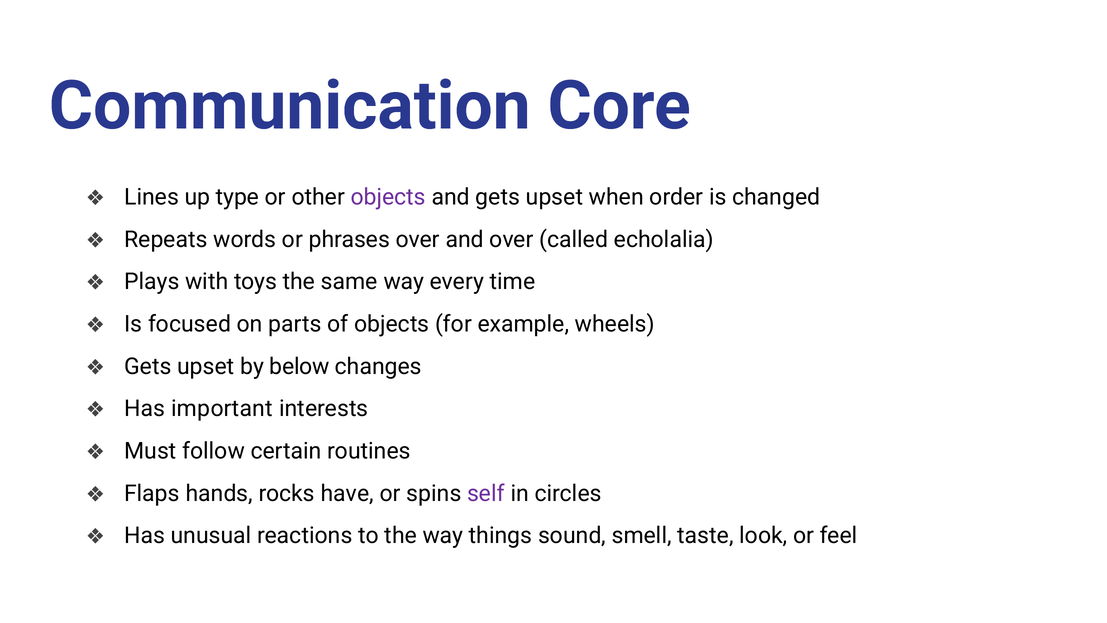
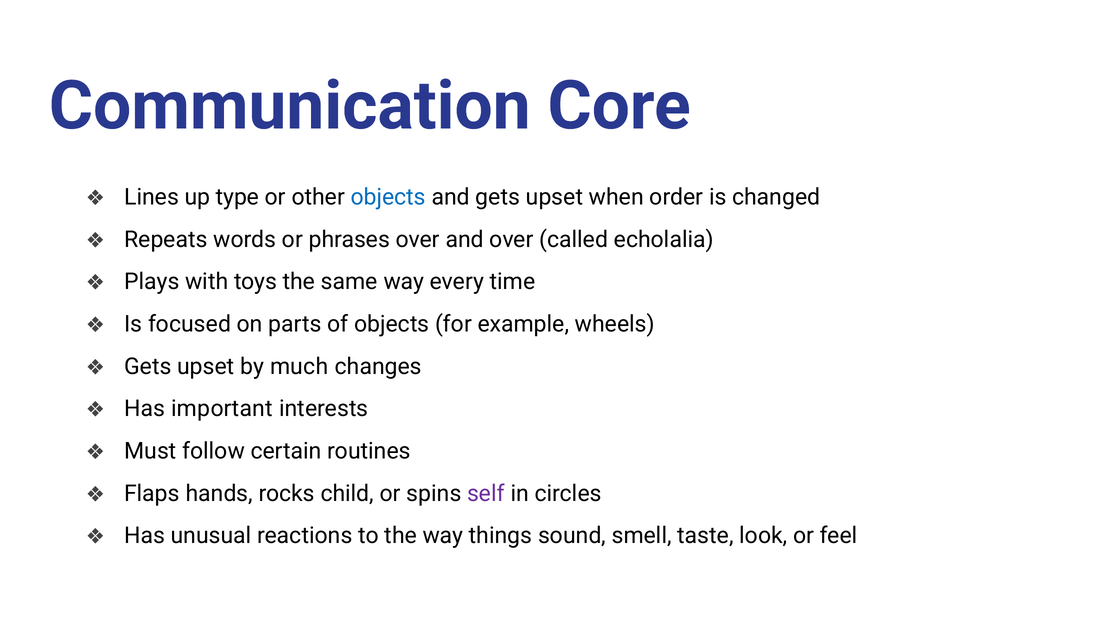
objects colour: purple -> blue (388, 197)
below: below -> much (299, 366)
have: have -> child (347, 493)
